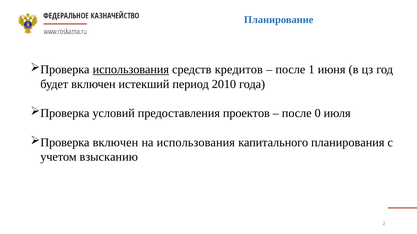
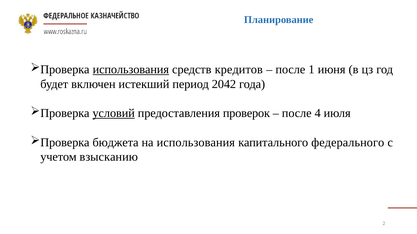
2010: 2010 -> 2042 (224, 84)
условий underline: none -> present (114, 113)
проектов: проектов -> проверок (246, 113)
0: 0 -> 4 (318, 113)
включен: включен -> бюджета (116, 143)
планирования: планирования -> федерального (348, 143)
